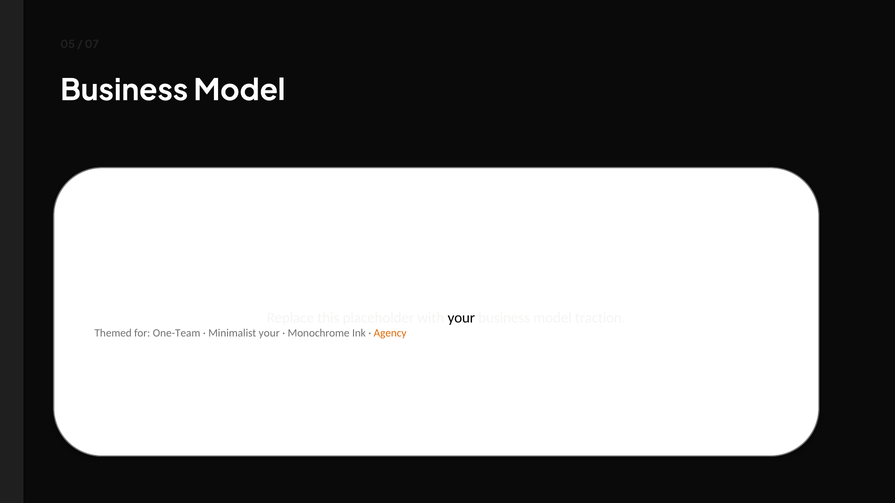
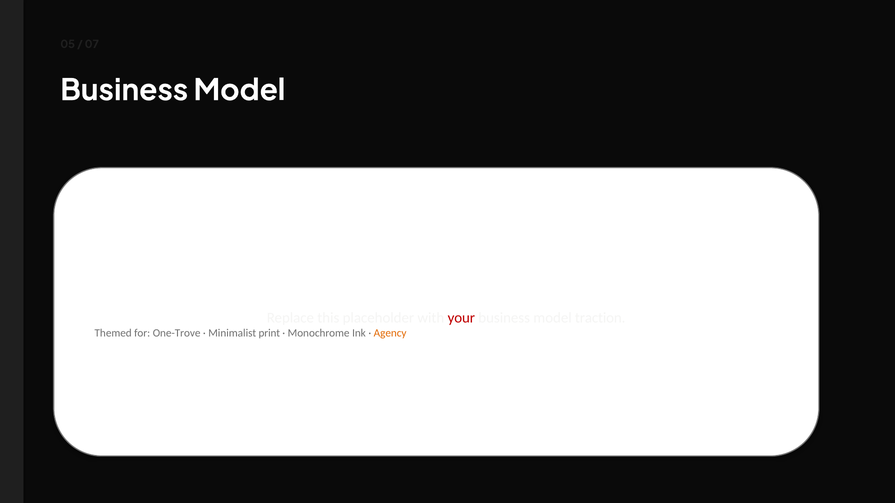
your colour: black -> red (461, 318)
One-Team: One-Team -> One-Trove (177, 334)
Minimalist your: your -> print (269, 334)
